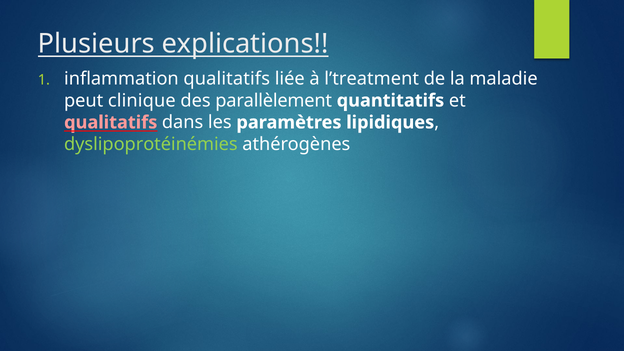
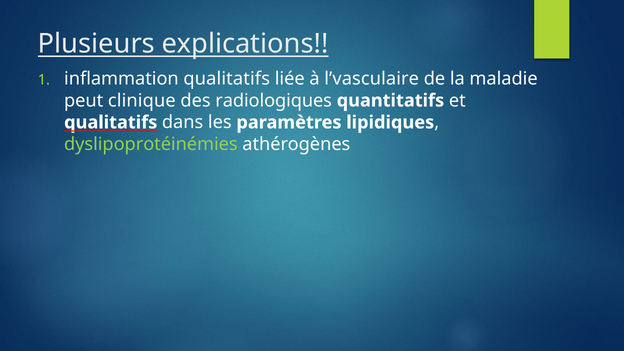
l’treatment: l’treatment -> l’vasculaire (372, 79)
parallèlement: parallèlement -> radiologiques (274, 101)
qualitatifs colour: pink -> white (111, 122)
